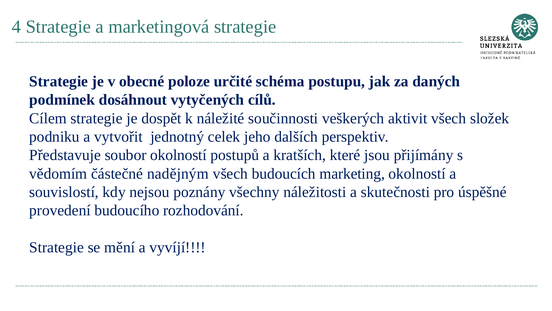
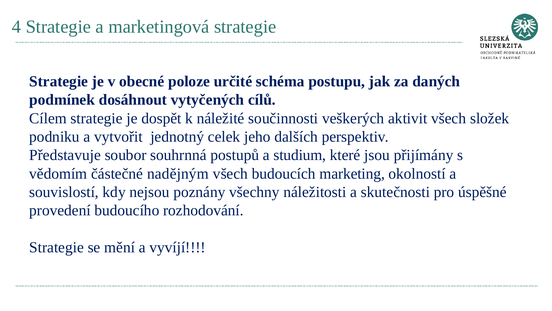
soubor okolností: okolností -> souhrnná (178, 155)
kratších: kratších -> studium (300, 155)
